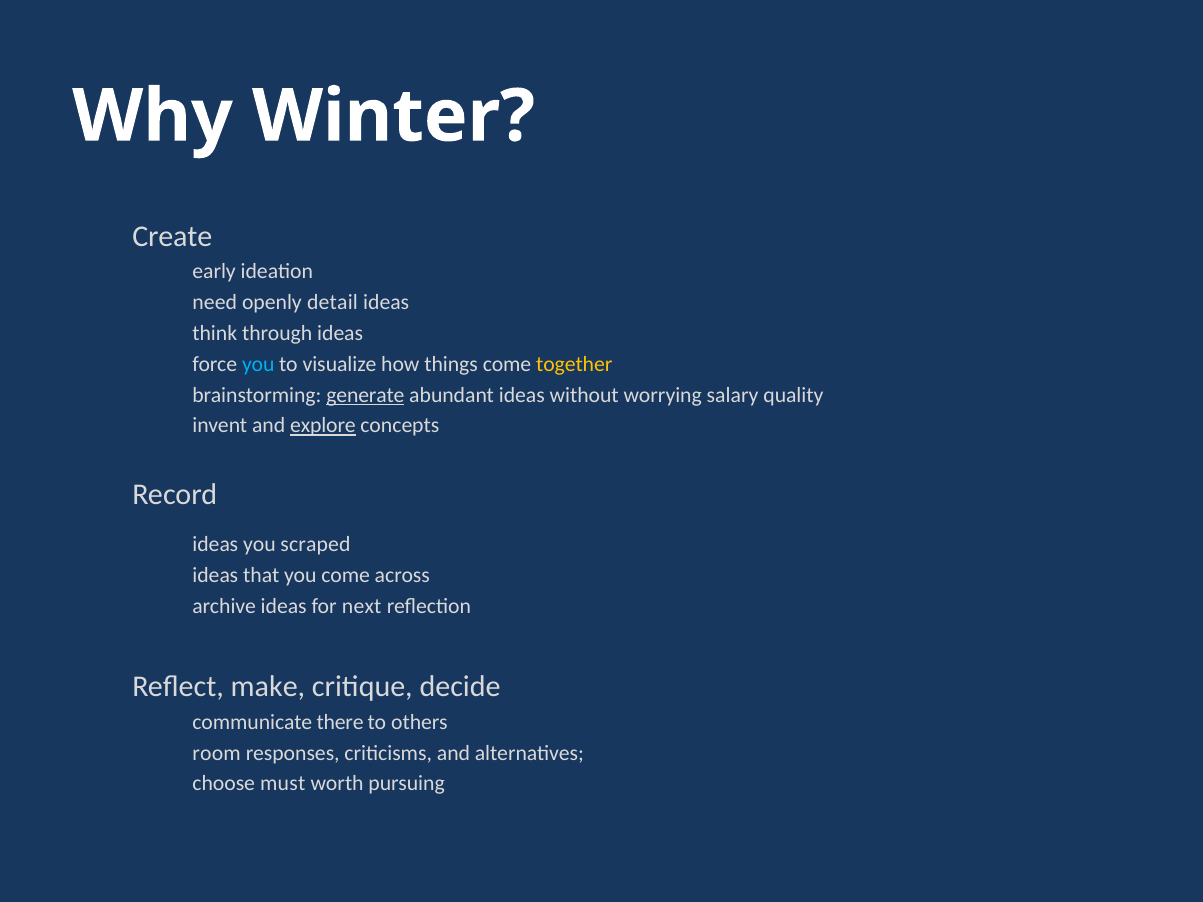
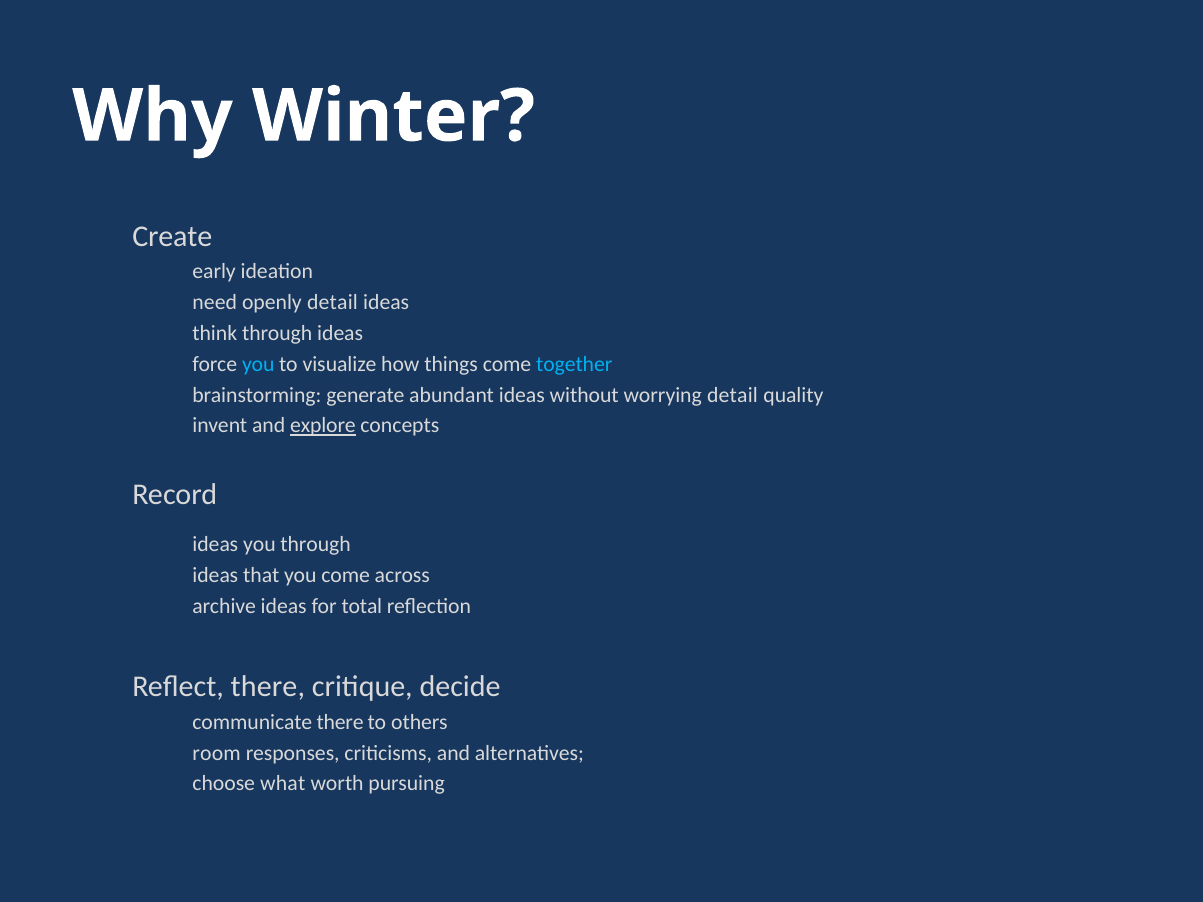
together colour: yellow -> light blue (574, 364)
generate underline: present -> none (365, 395)
worrying salary: salary -> detail (733, 395)
you scraped: scraped -> through (316, 545)
next: next -> total (362, 606)
Reflect make: make -> there (268, 687)
must: must -> what (283, 784)
